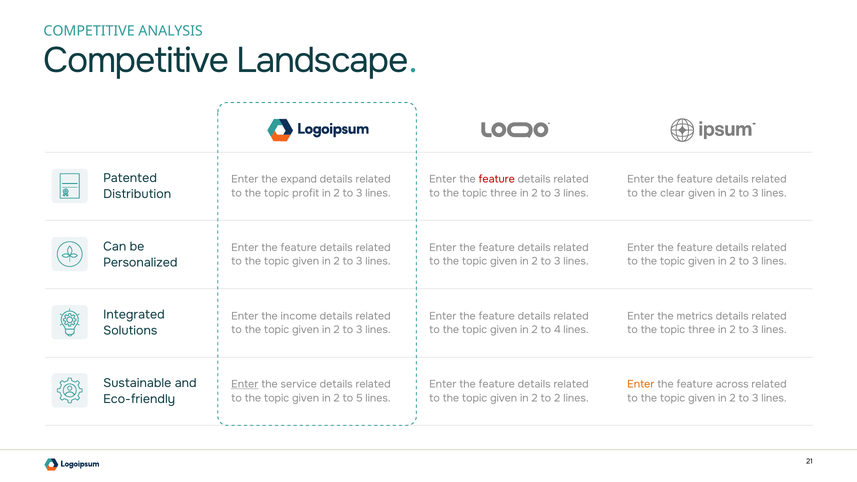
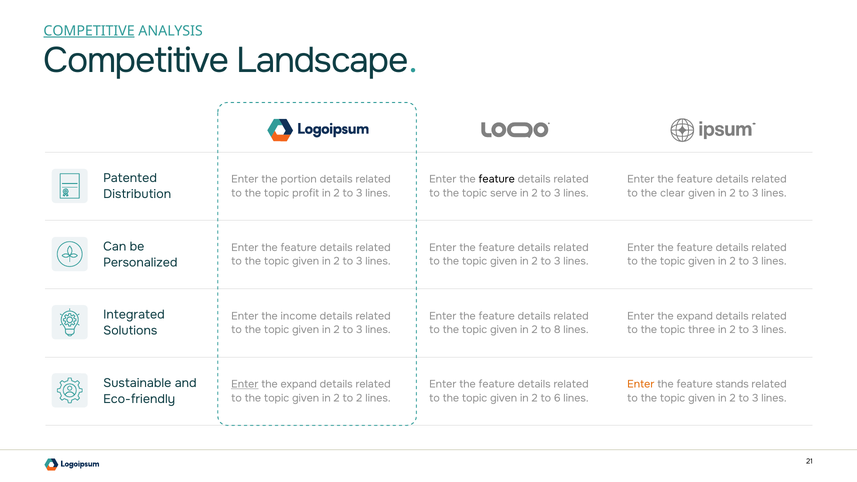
COMPETITIVE underline: none -> present (89, 31)
expand: expand -> portion (299, 179)
feature colour: red -> black (497, 179)
three: three -> serve (504, 193)
metrics: metrics -> expand (695, 316)
4: 4 -> 8 (557, 330)
service: service -> expand (299, 384)
across: across -> stands (732, 384)
to 5: 5 -> 2 (359, 398)
to 2: 2 -> 6 (557, 398)
